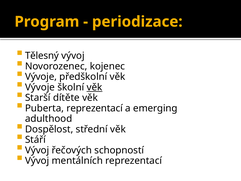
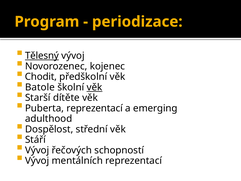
Tělesný underline: none -> present (42, 56)
Vývoje: Vývoje -> Chodit (41, 77)
Vývoje: Vývoje -> Batole (40, 87)
